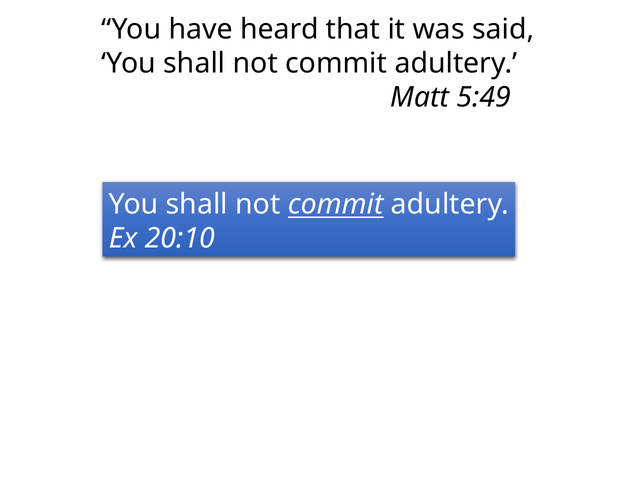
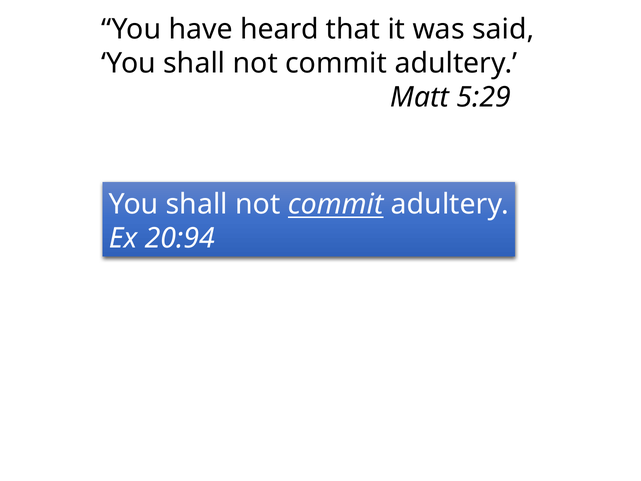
5:49: 5:49 -> 5:29 (484, 97)
20:10: 20:10 -> 20:94 (180, 238)
